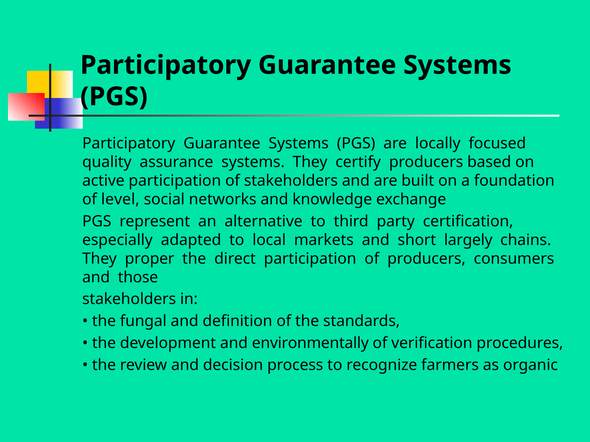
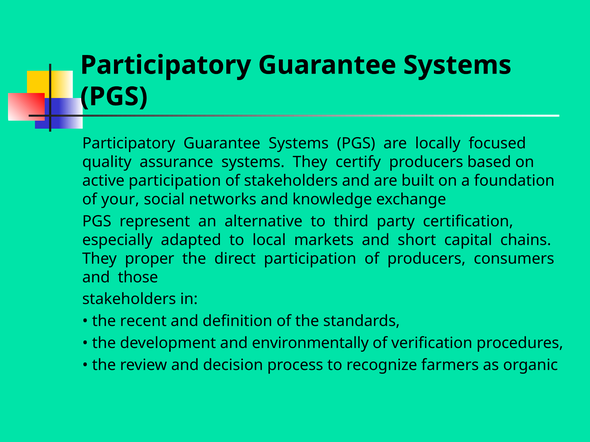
level: level -> your (120, 200)
largely: largely -> capital (468, 240)
fungal: fungal -> recent (143, 321)
